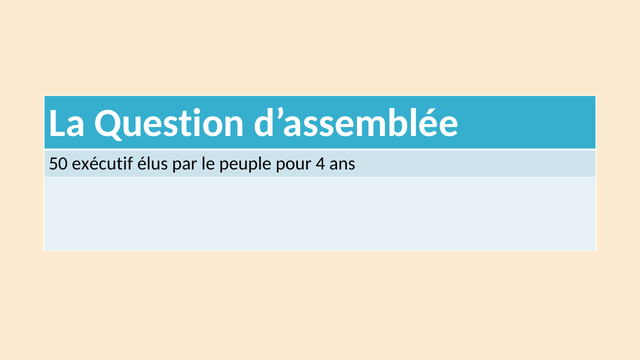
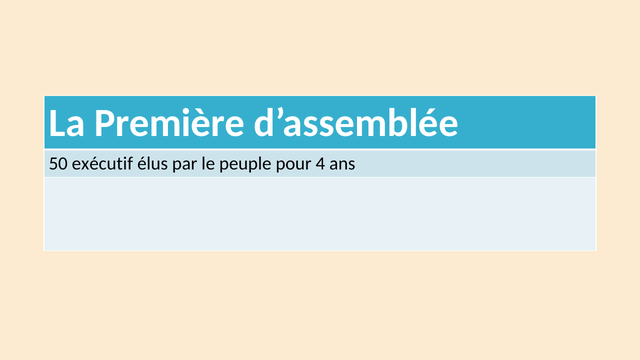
Question: Question -> Première (170, 123)
